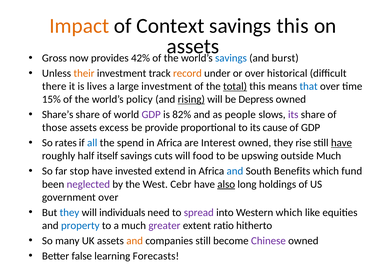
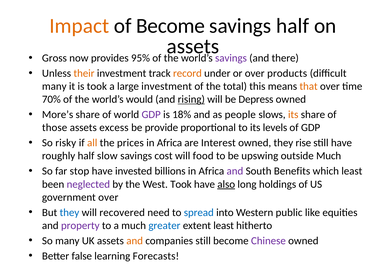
of Context: Context -> Become (171, 26)
savings this: this -> half (293, 26)
42%: 42% -> 95% (141, 58)
savings colour: blue -> purple (231, 58)
burst: burst -> there (285, 58)
historical: historical -> products (287, 73)
there: there -> many (54, 86)
is lives: lives -> took (97, 86)
total underline: present -> none (235, 86)
that colour: blue -> orange (309, 86)
15%: 15% -> 70% (51, 99)
policy: policy -> would (140, 99)
Share’s: Share’s -> More’s (58, 115)
82%: 82% -> 18% (182, 115)
its colour: purple -> orange (293, 115)
cause: cause -> levels (275, 128)
rates: rates -> risky (66, 143)
all colour: blue -> orange (92, 143)
spend: spend -> prices (130, 143)
have underline: present -> none (341, 143)
itself: itself -> slow (107, 156)
cuts: cuts -> cost (164, 156)
extend: extend -> billions (170, 171)
and colour: blue -> purple (235, 171)
which fund: fund -> least (352, 171)
West Cebr: Cebr -> Took (181, 184)
individuals: individuals -> recovered (122, 213)
spread colour: purple -> blue (199, 213)
Western which: which -> public (289, 213)
property colour: blue -> purple (80, 226)
greater colour: purple -> blue (164, 226)
extent ratio: ratio -> least (224, 226)
